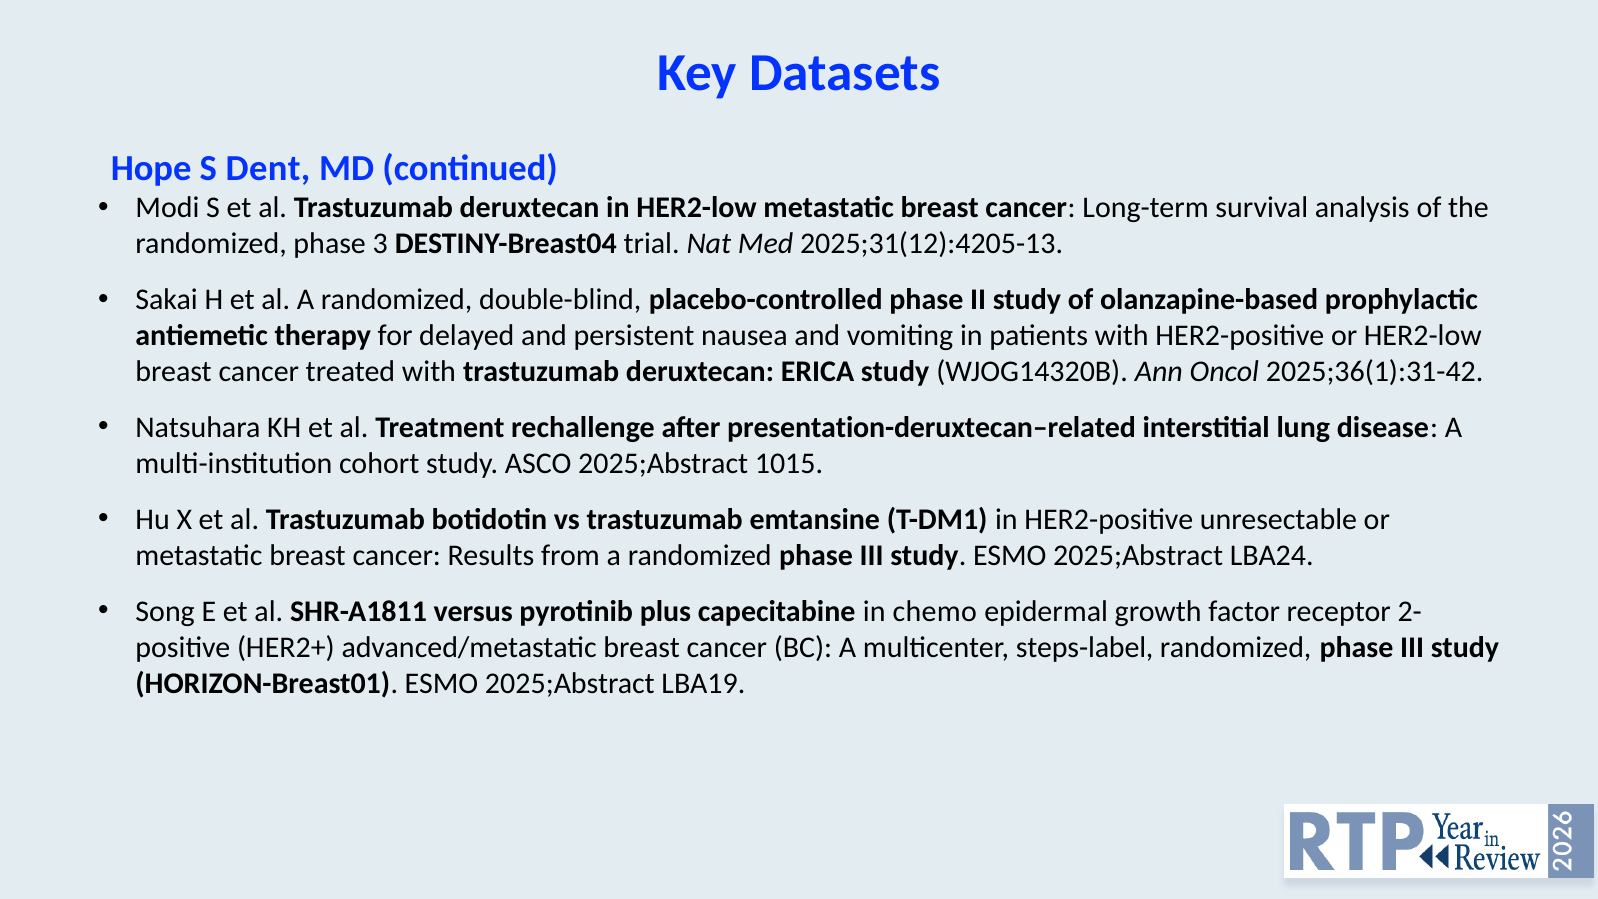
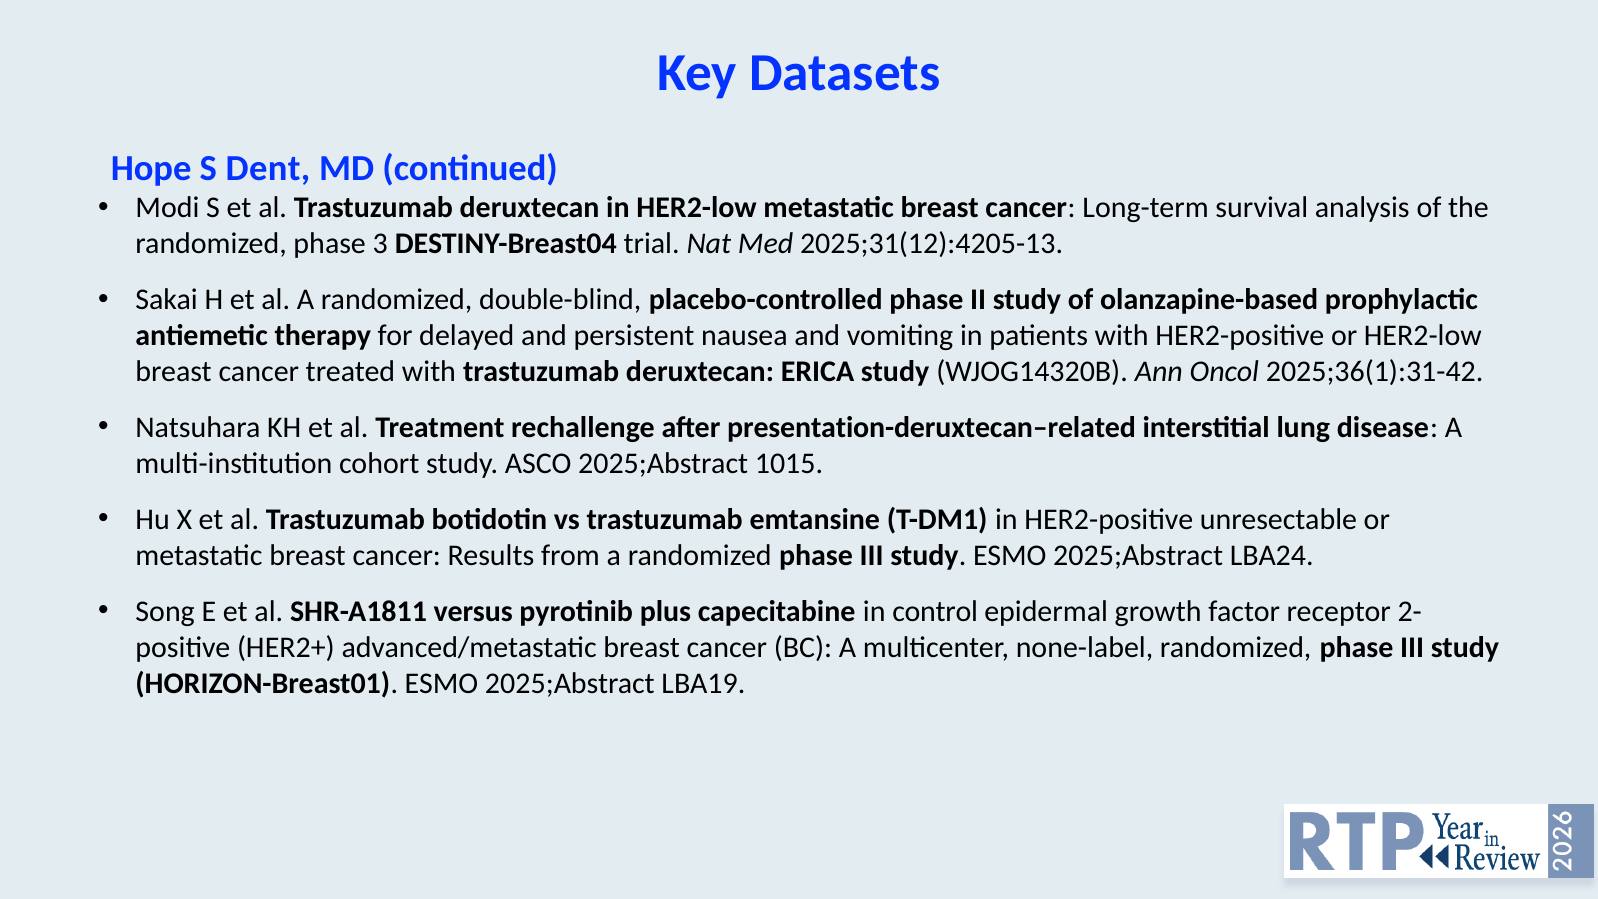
chemo: chemo -> control (935, 611)
steps-label: steps-label -> none-label (1085, 647)
